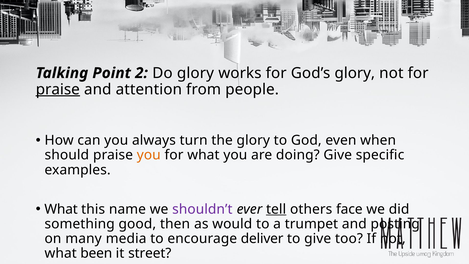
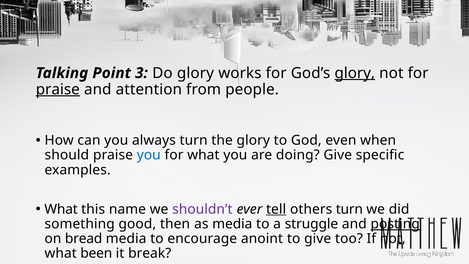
2: 2 -> 3 (141, 73)
glory underline: none -> present (355, 73)
you colour: orange -> blue (149, 155)
others face: face -> turn (349, 209)
as would: would -> media (232, 224)
trumpet: trumpet -> struggle (311, 224)
posting underline: none -> present (395, 224)
many: many -> bread (84, 239)
deliver: deliver -> anoint (262, 239)
street: street -> break (150, 253)
